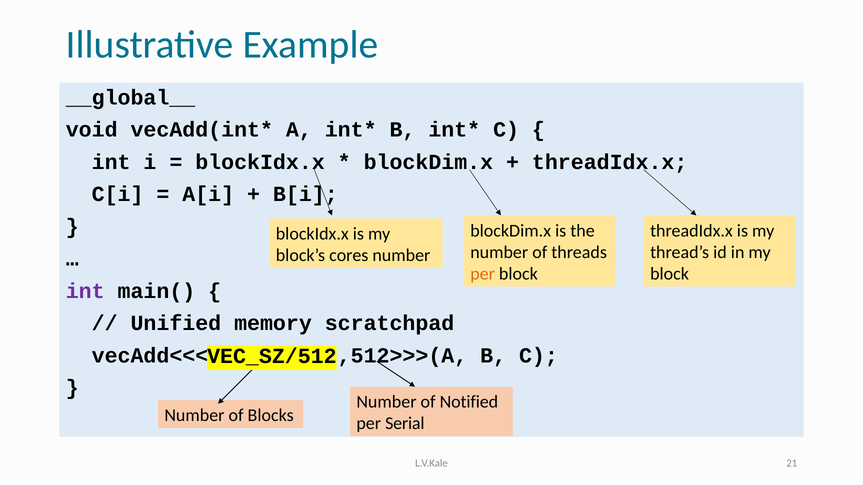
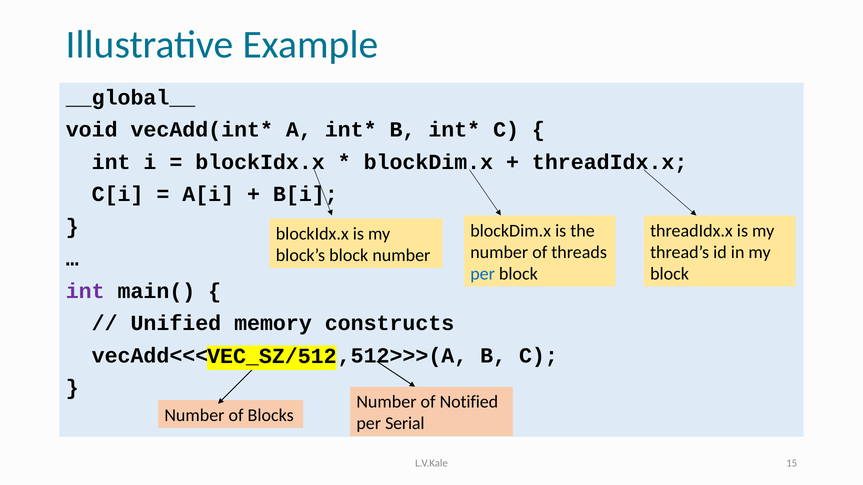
block’s cores: cores -> block (349, 255)
per colour: orange -> blue (483, 274)
scratchpad: scratchpad -> constructs (390, 324)
21: 21 -> 15 (792, 463)
